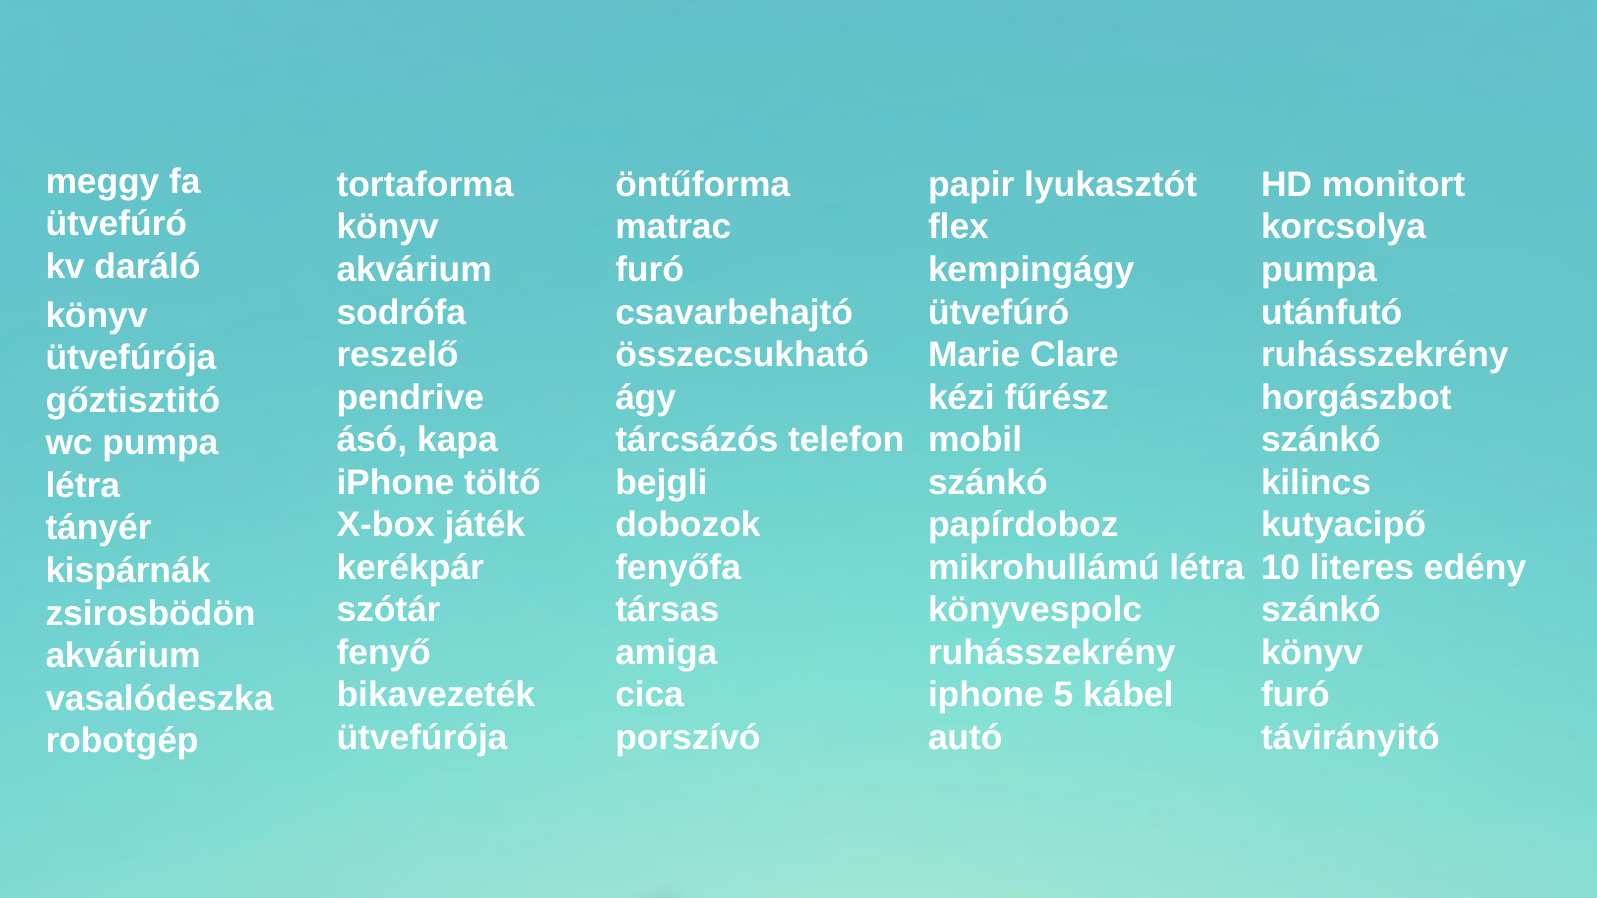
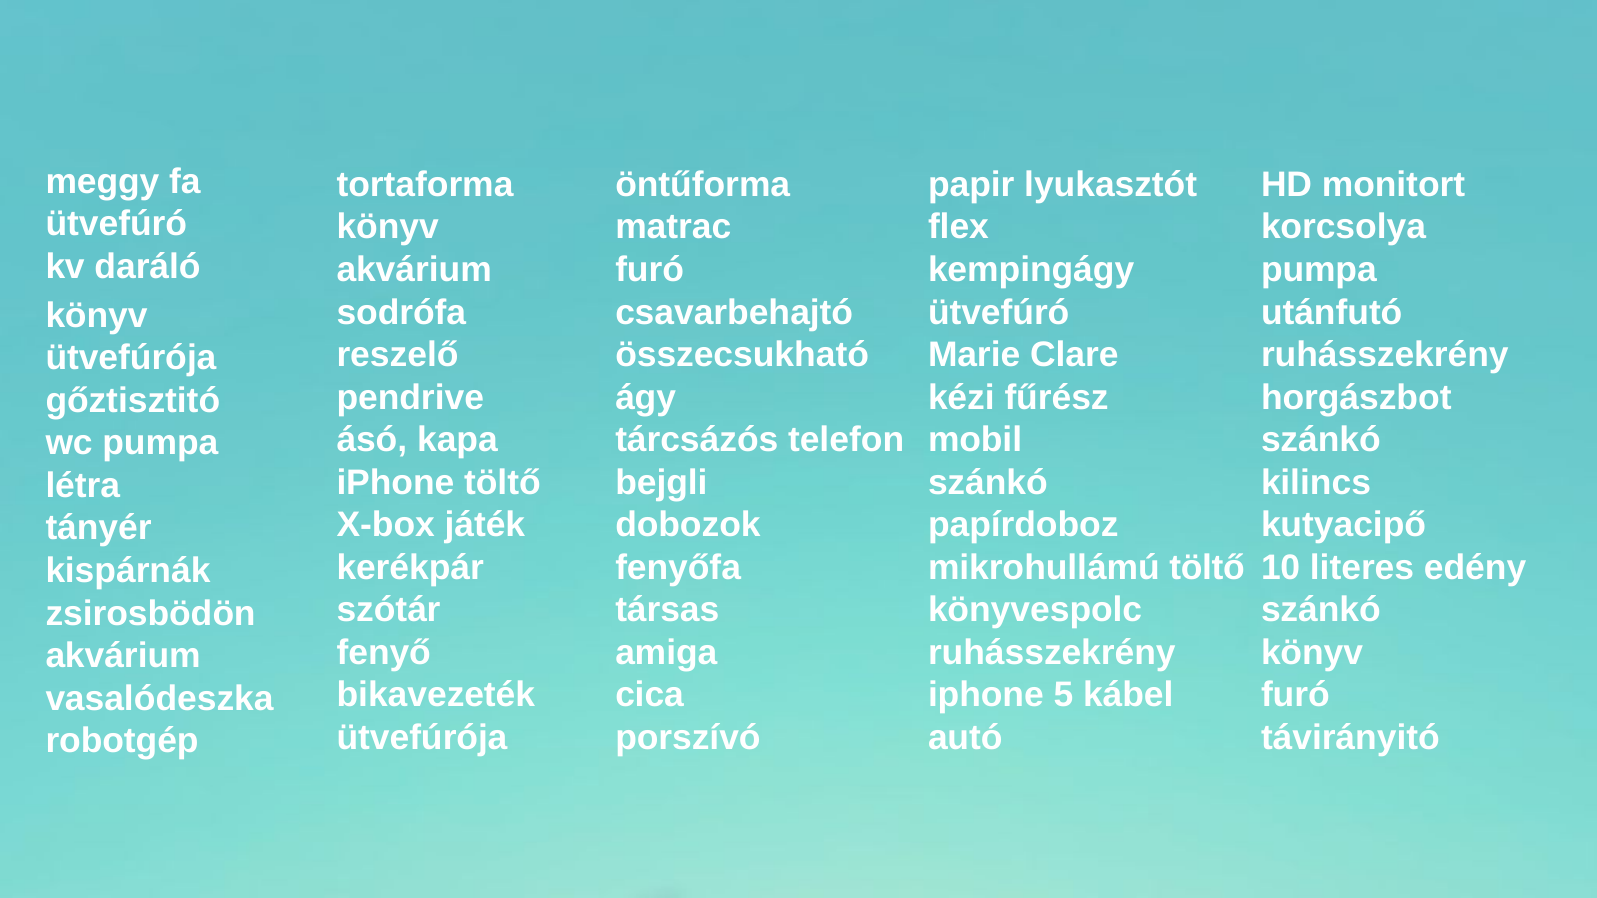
mikrohullámú létra: létra -> töltő (1207, 568)
